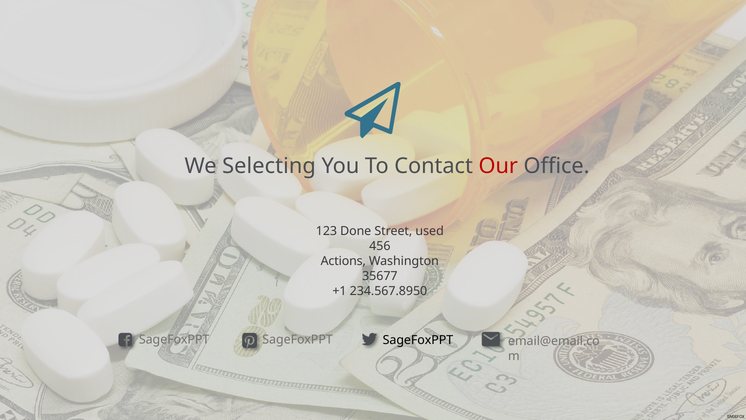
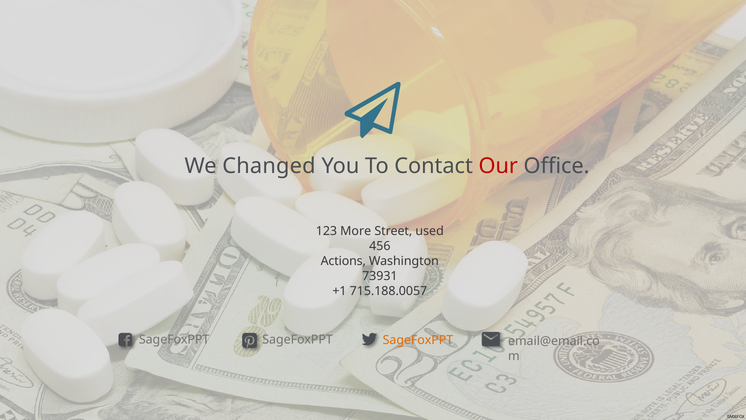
Selecting: Selecting -> Changed (269, 166)
Done: Done -> More (356, 231)
35677: 35677 -> 73931 (380, 276)
234.567.8950: 234.567.8950 -> 715.188.0057 (388, 291)
SageFoxPPT colour: black -> orange (418, 340)
